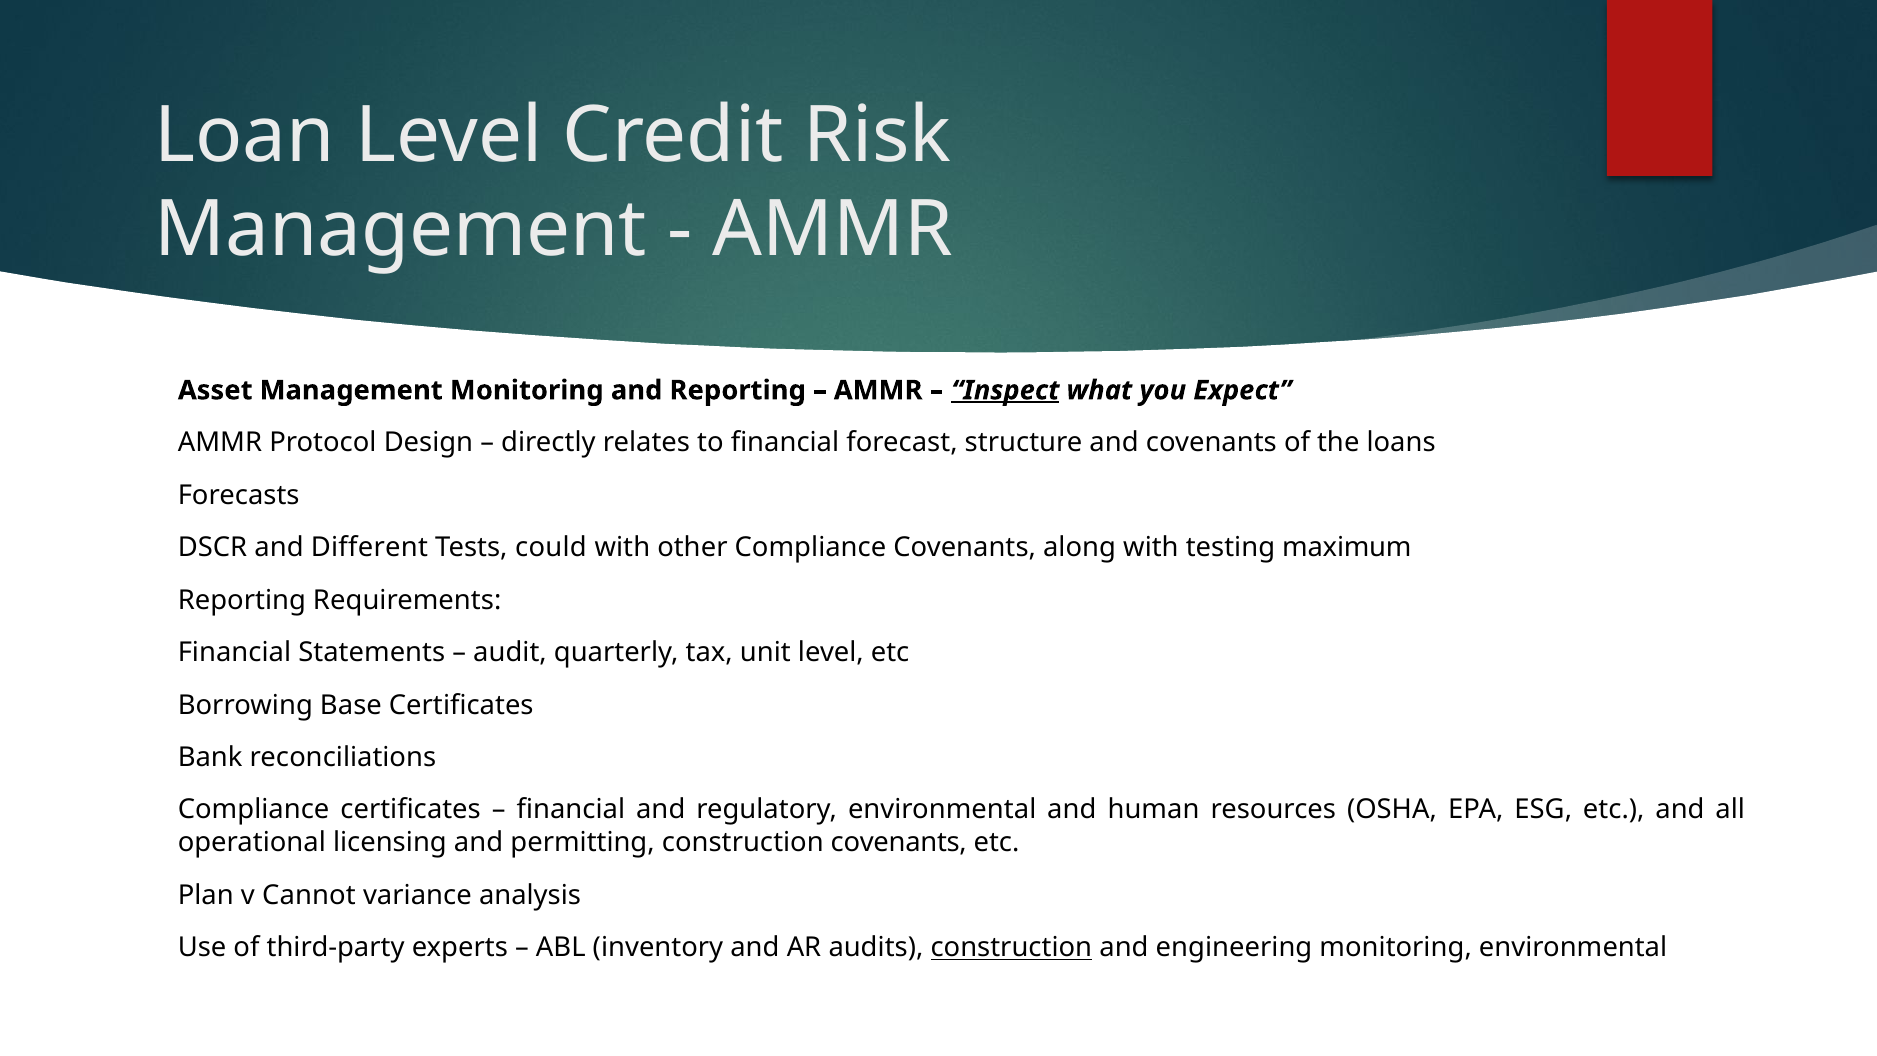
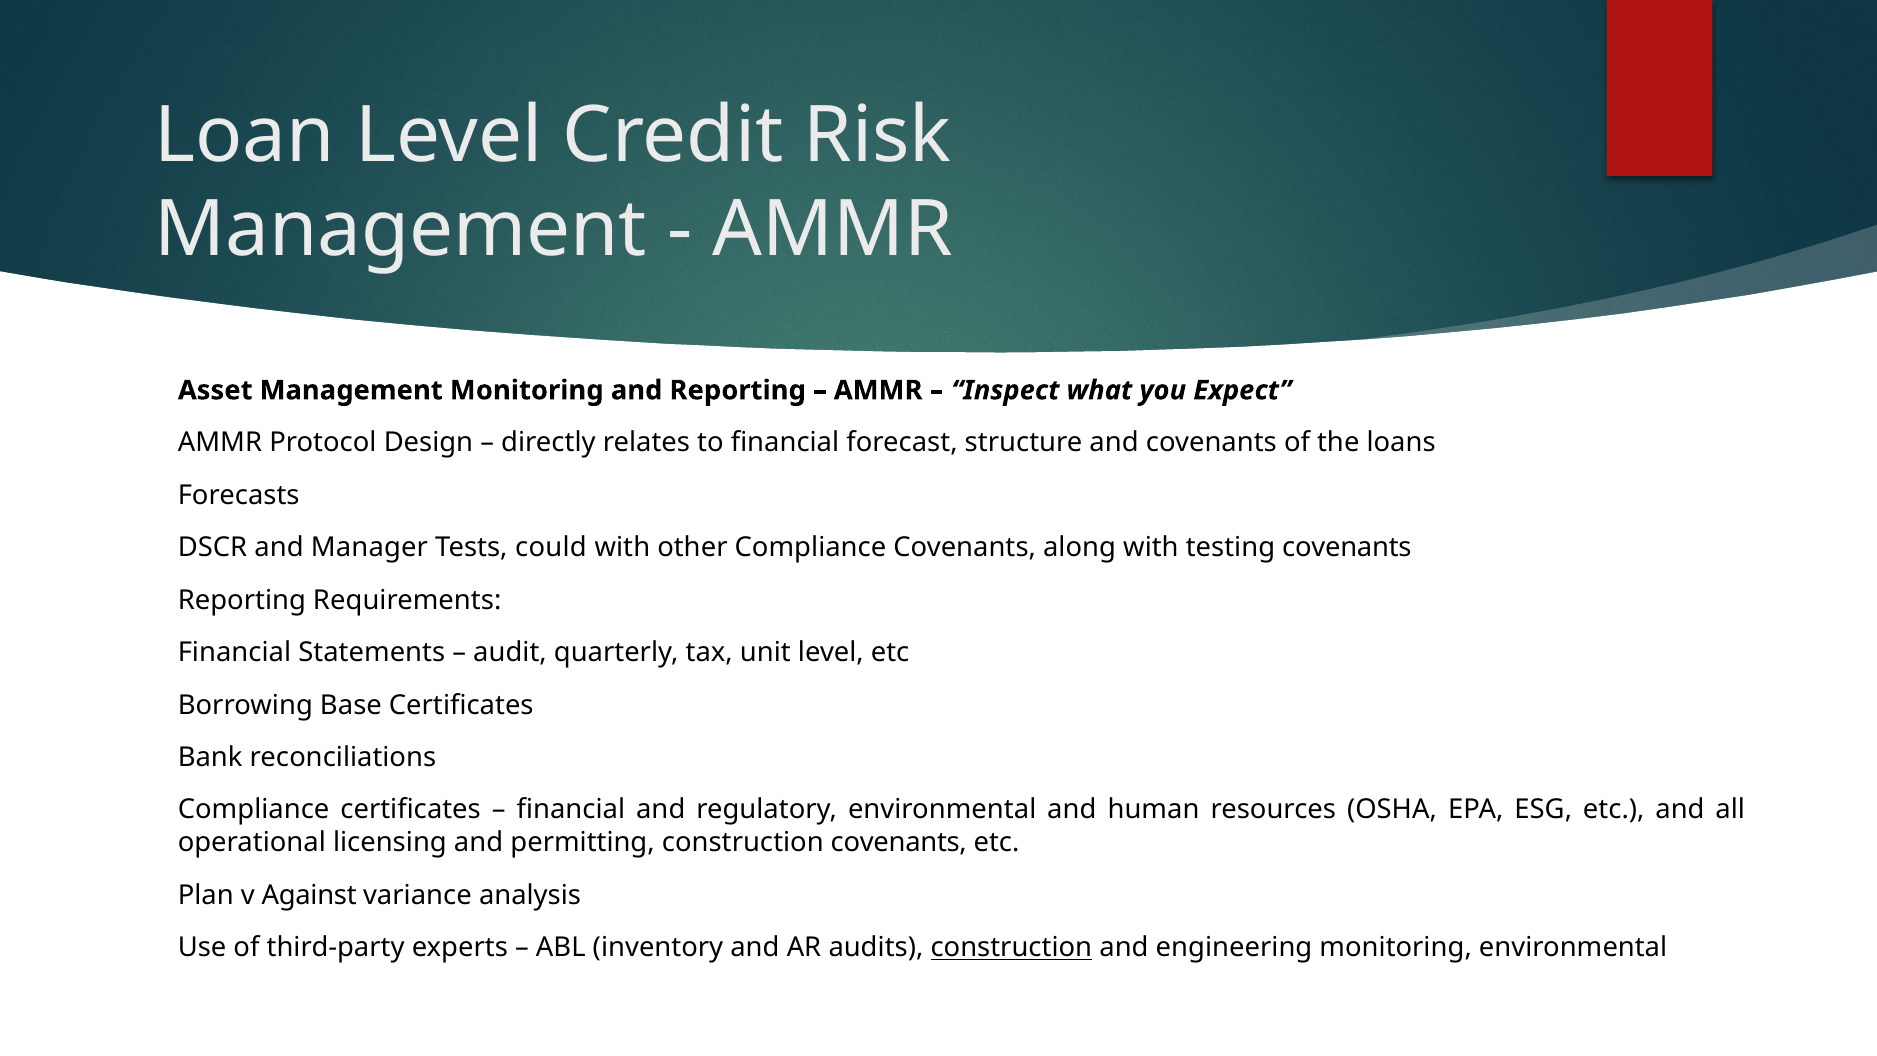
Inspect underline: present -> none (1005, 390)
Different: Different -> Manager (369, 548)
testing maximum: maximum -> covenants (1347, 548)
Cannot: Cannot -> Against (309, 895)
